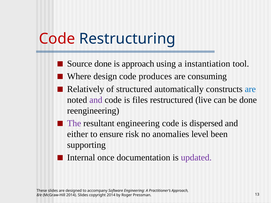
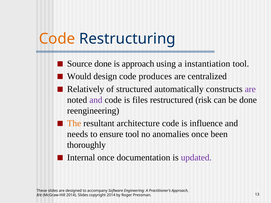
Code colour: red -> orange (57, 39)
Where: Where -> Would (79, 77)
consuming: consuming -> centralized (207, 77)
are colour: blue -> purple (250, 89)
live: live -> risk (203, 100)
The colour: purple -> orange (74, 123)
resultant engineering: engineering -> architecture (138, 123)
dispersed: dispersed -> influence (206, 123)
either: either -> needs (78, 134)
ensure risk: risk -> tool (132, 134)
anomalies level: level -> once (200, 134)
supporting: supporting -> thoroughly (86, 145)
